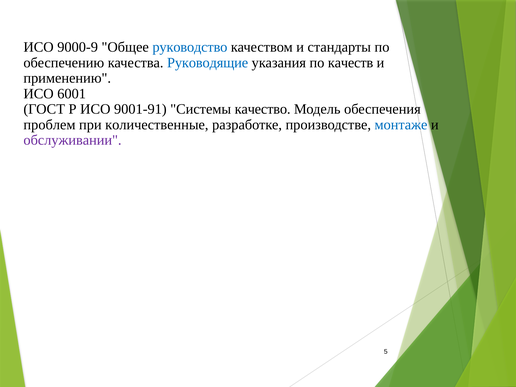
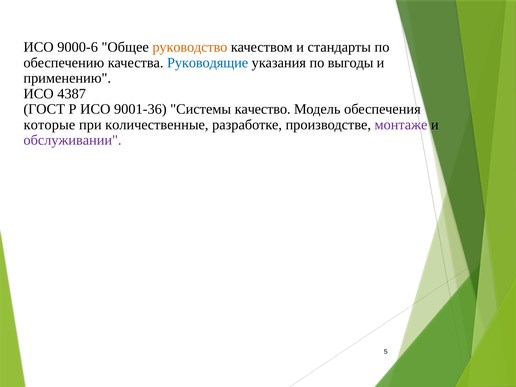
9000-9: 9000-9 -> 9000-6 (78, 47)
руководство colour: blue -> orange (190, 47)
качеств: качеств -> выгоды (351, 63)
6001: 6001 -> 4387 (72, 94)
9001-91: 9001-91 -> 9001-36 (140, 109)
проблем: проблем -> которые (49, 125)
монтаже colour: blue -> purple (401, 125)
